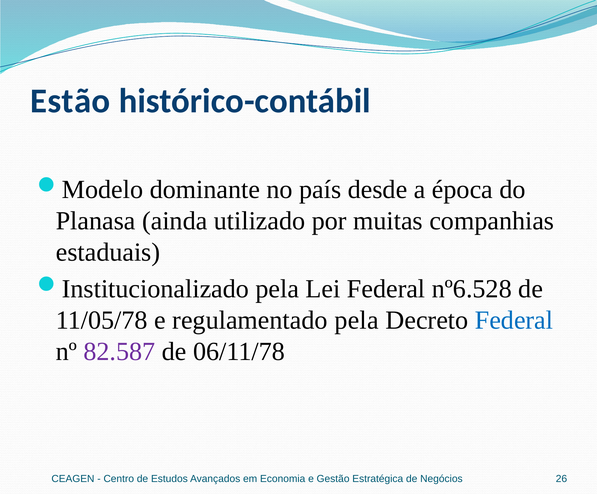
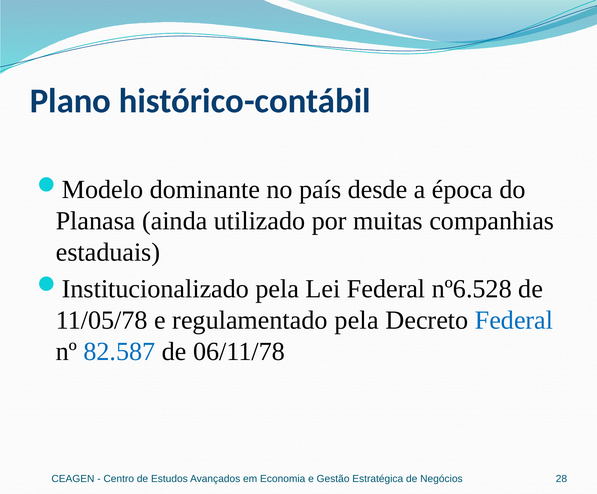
Estão: Estão -> Plano (70, 101)
82.587 colour: purple -> blue (119, 352)
26: 26 -> 28 (561, 479)
